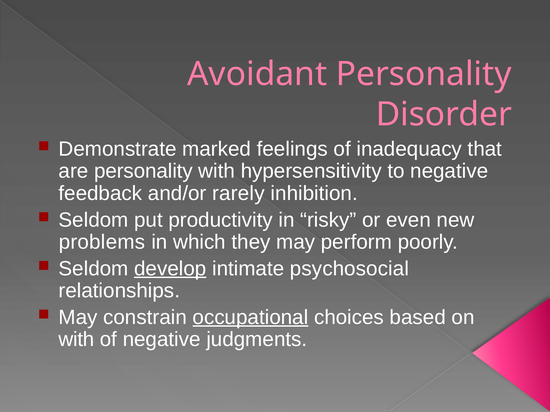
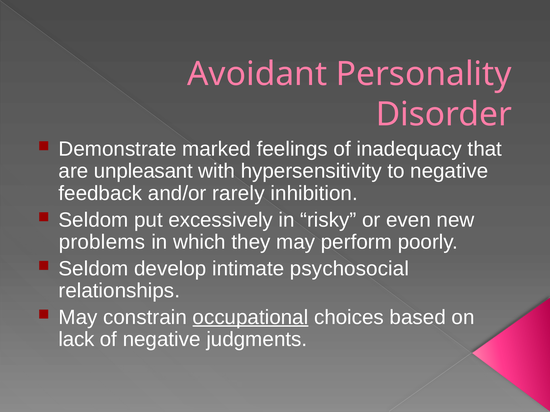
are personality: personality -> unpleasant (143, 171)
productivity: productivity -> excessively (221, 220)
develop underline: present -> none (170, 269)
with: with -> lack (76, 340)
